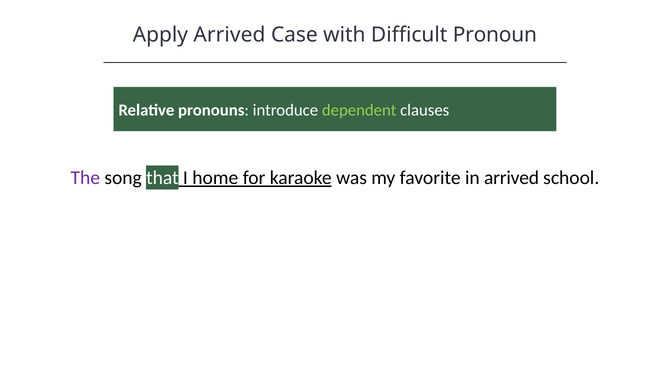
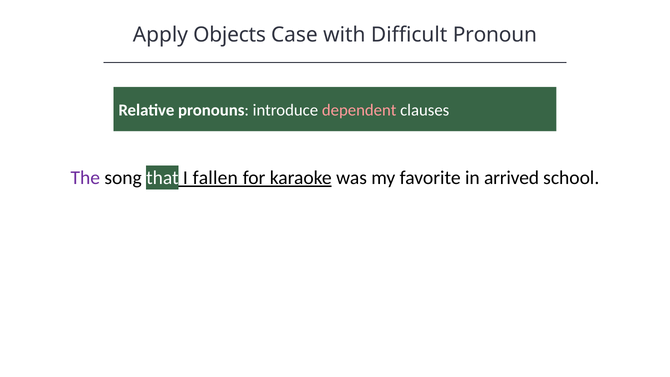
Apply Arrived: Arrived -> Objects (230, 35)
dependent colour: light green -> pink (359, 110)
home: home -> fallen (215, 178)
